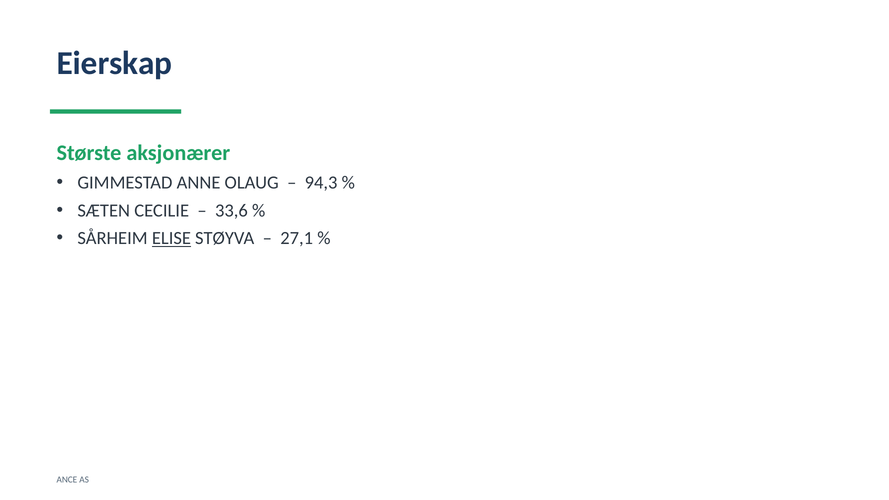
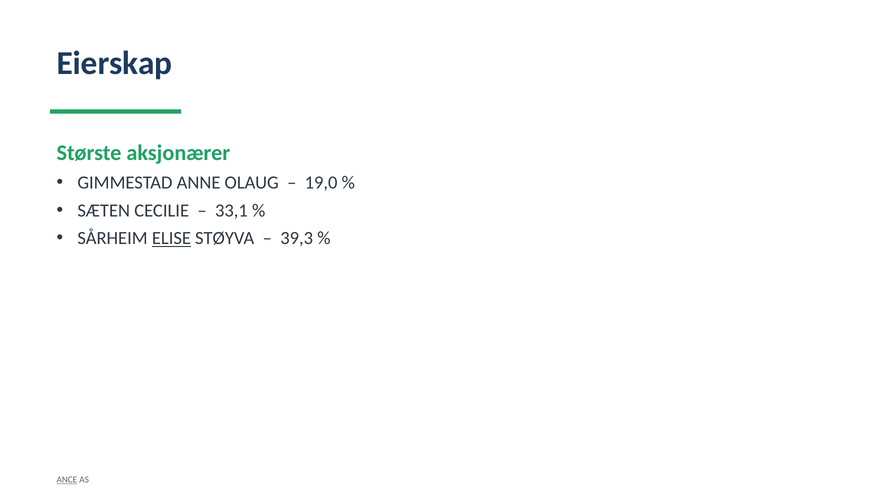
94,3: 94,3 -> 19,0 (321, 183)
33,6: 33,6 -> 33,1 (231, 211)
27,1: 27,1 -> 39,3 (297, 238)
ANCE underline: none -> present (67, 480)
